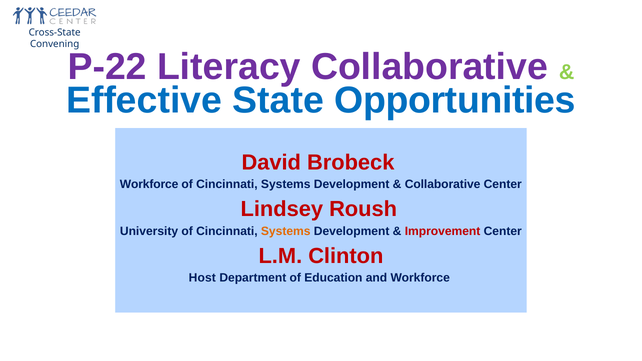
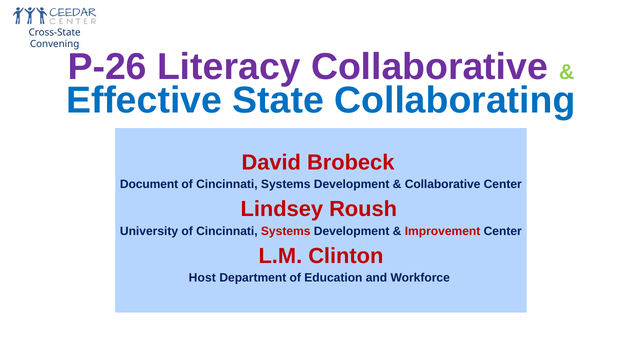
P-22: P-22 -> P-26 (107, 67)
Opportunities: Opportunities -> Collaborating (455, 101)
Workforce: Workforce -> Document (149, 184)
Systems colour: orange -> red (286, 231)
